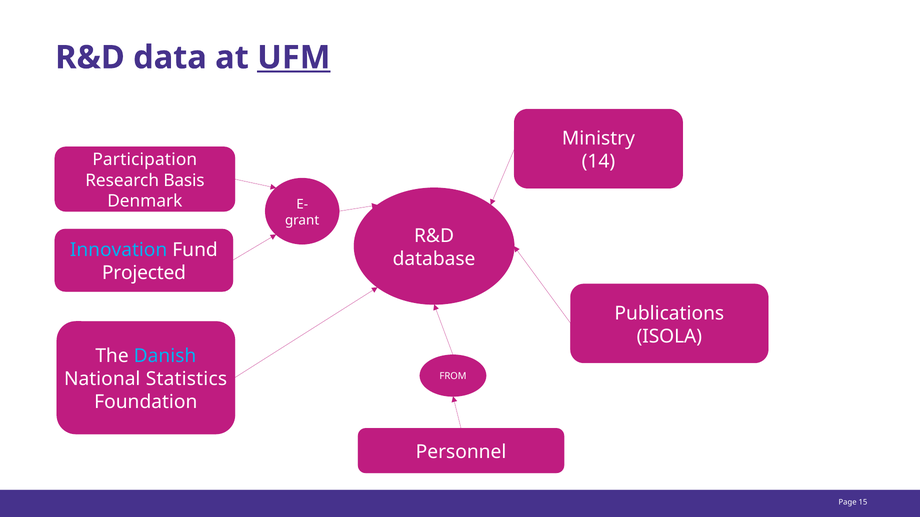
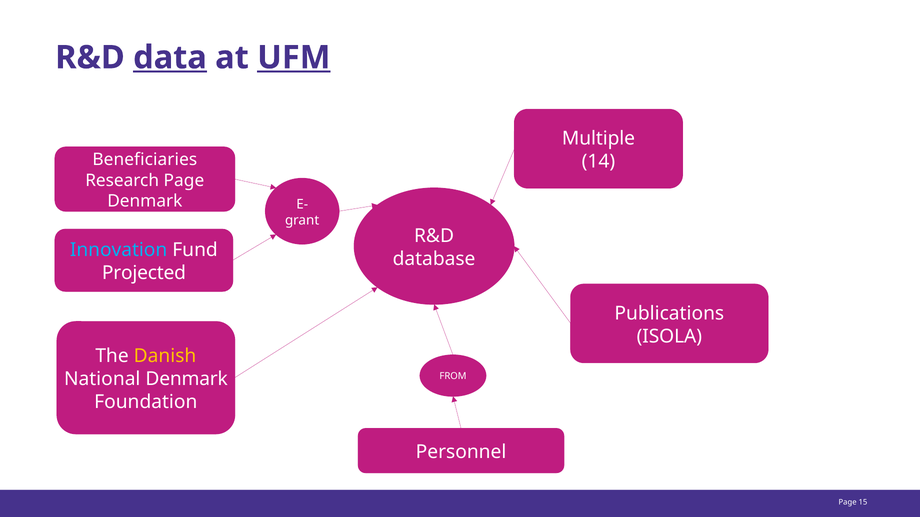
data underline: none -> present (170, 58)
Ministry: Ministry -> Multiple (598, 139)
Participation: Participation -> Beneficiaries (145, 160)
Research Basis: Basis -> Page (184, 180)
Danish colour: light blue -> yellow (165, 356)
National Statistics: Statistics -> Denmark (187, 379)
